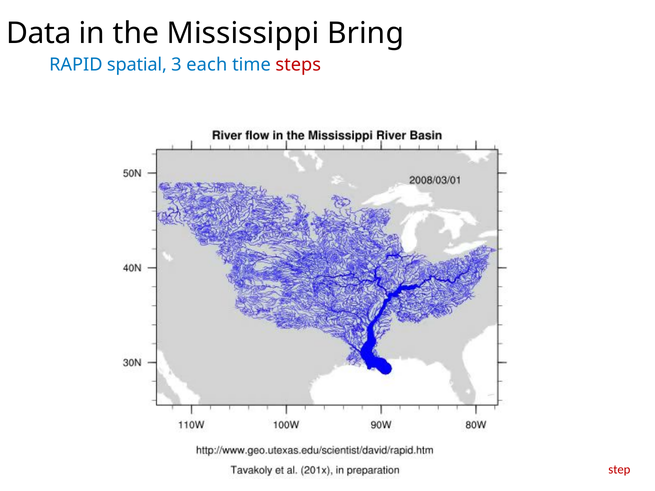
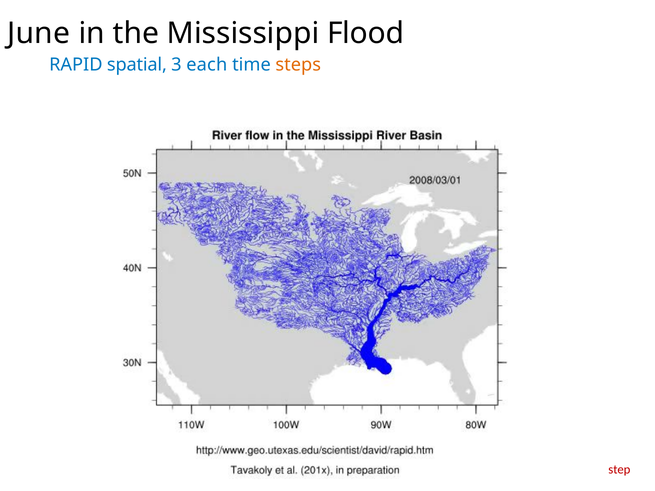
Data: Data -> June (39, 33)
Bring: Bring -> Flood (366, 33)
steps colour: red -> orange (298, 65)
